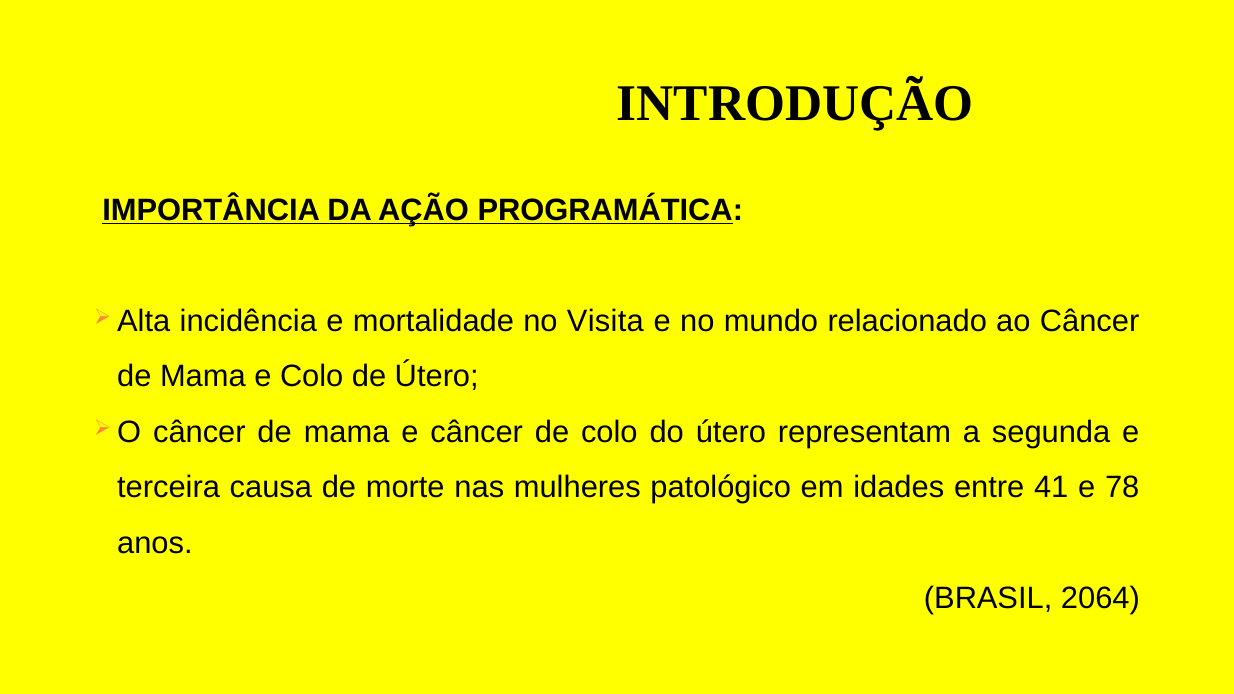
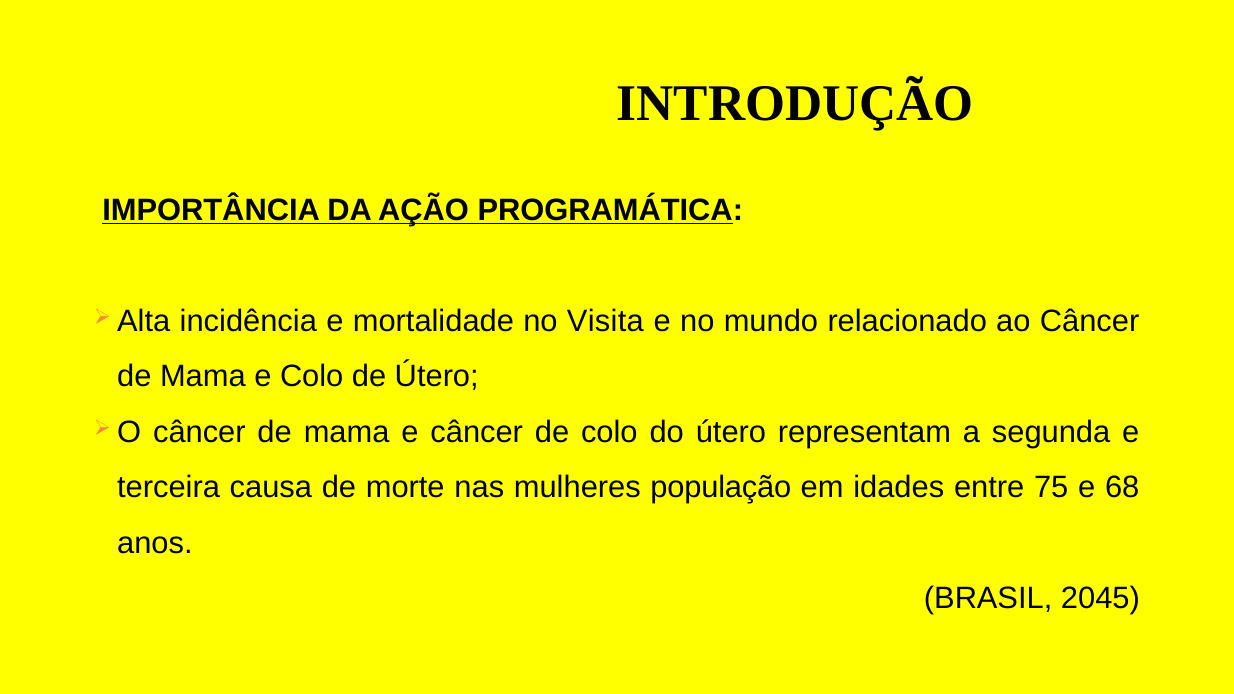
patológico: patológico -> população (721, 488)
41: 41 -> 75 (1051, 488)
78: 78 -> 68 (1122, 488)
2064: 2064 -> 2045 (1100, 599)
